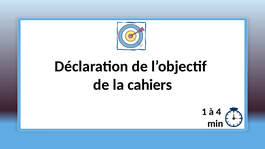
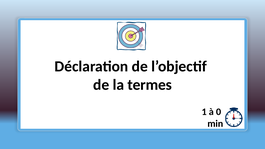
cahiers: cahiers -> termes (150, 85)
4: 4 -> 0 (219, 112)
